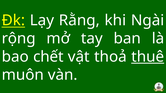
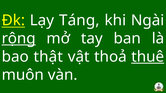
Rằng: Rằng -> Táng (79, 20)
rộng underline: none -> present (19, 39)
chết: chết -> thật (48, 57)
